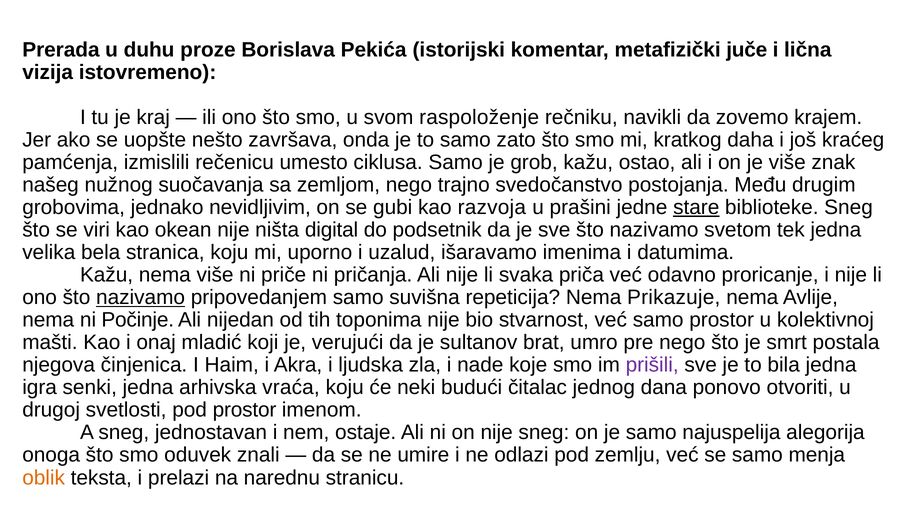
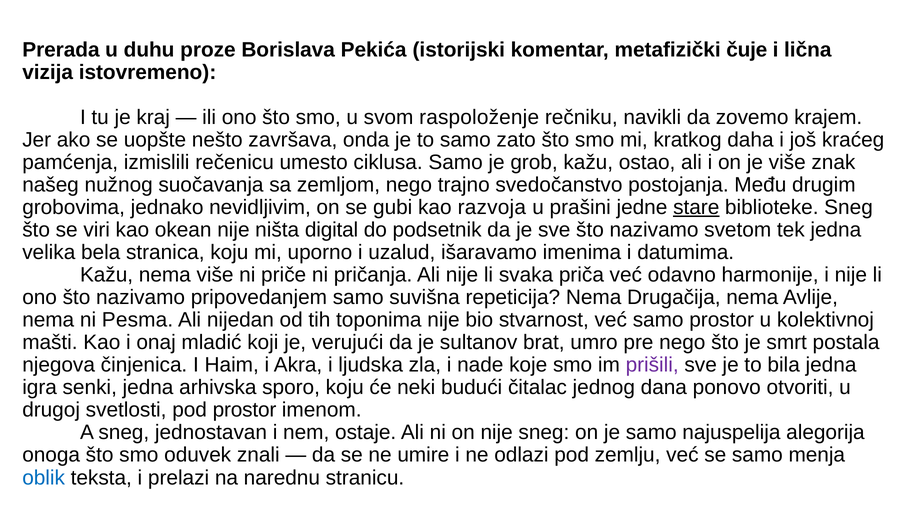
juče: juče -> čuje (747, 50)
proricanje: proricanje -> harmonije (770, 275)
nazivamo underline: present -> none (141, 297)
Prikazuje: Prikazuje -> Drugačija (674, 297)
Počinje: Počinje -> Pesma (138, 320)
vraća: vraća -> sporo (291, 387)
oblik colour: orange -> blue (44, 477)
